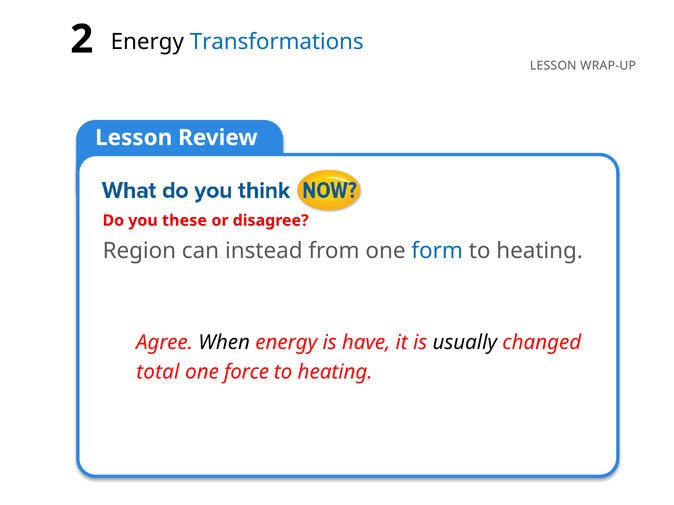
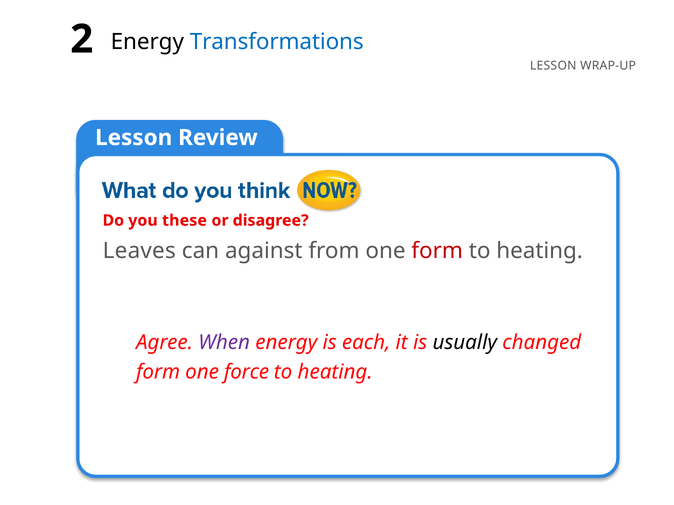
Region: Region -> Leaves (139, 251)
instead: instead -> against (264, 251)
form colour: blue -> red (437, 251)
When colour: black -> purple (224, 343)
have: have -> each (366, 343)
total: total -> form (158, 372)
